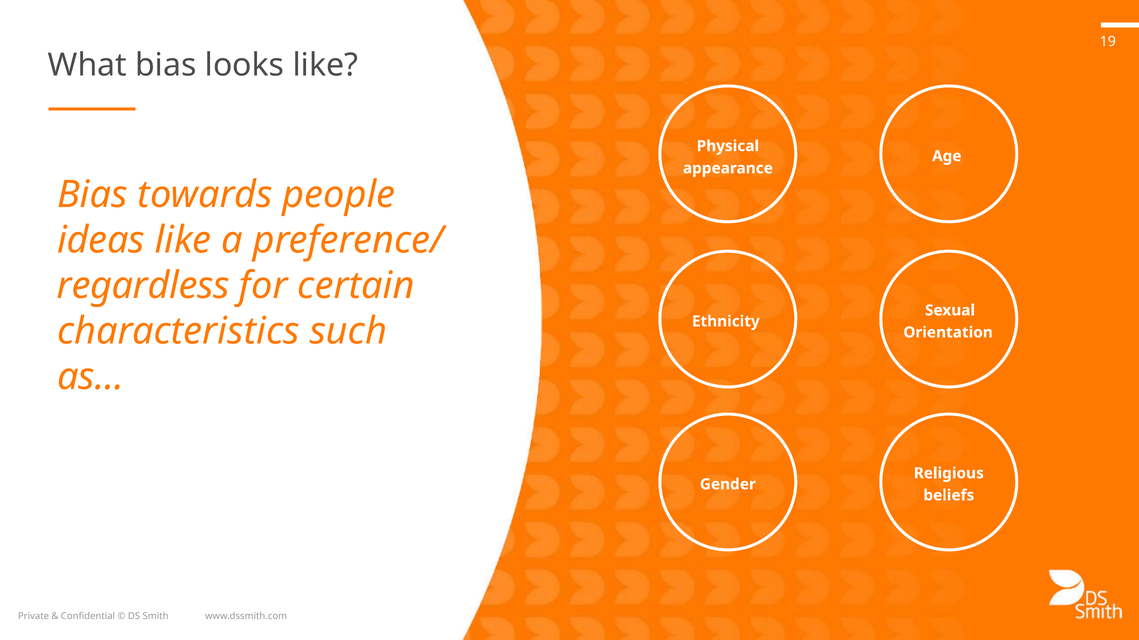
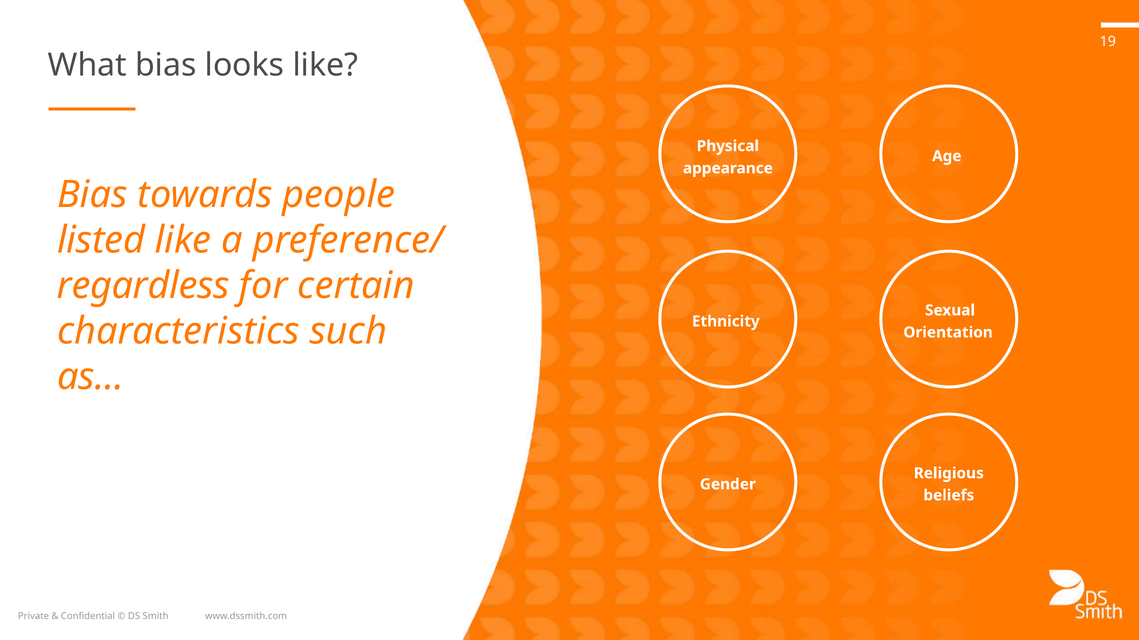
ideas: ideas -> listed (101, 241)
